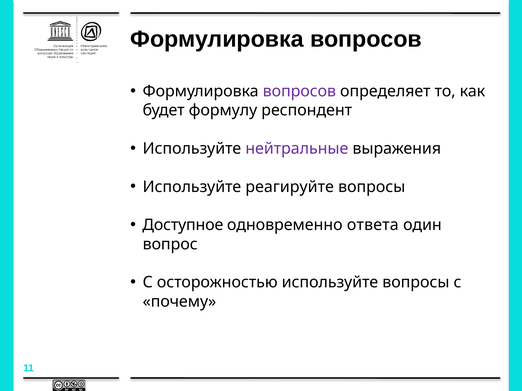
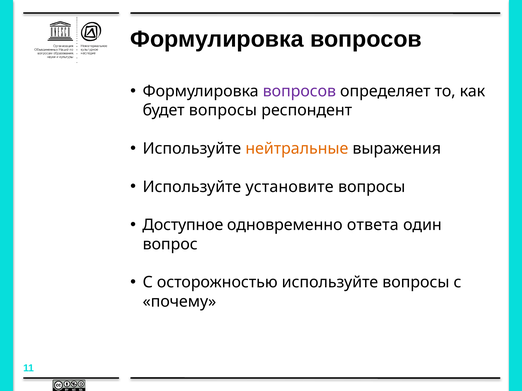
будет формулу: формулу -> вопросы (223, 111)
нейтральные colour: purple -> orange (297, 149)
реагируйте: реагируйте -> установите (290, 187)
